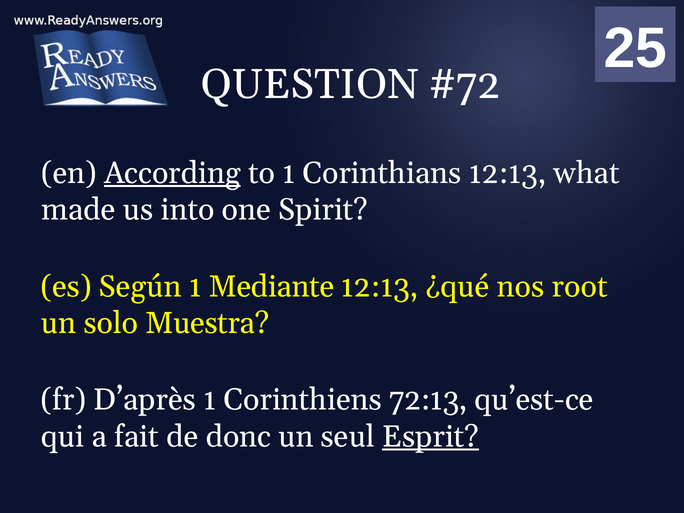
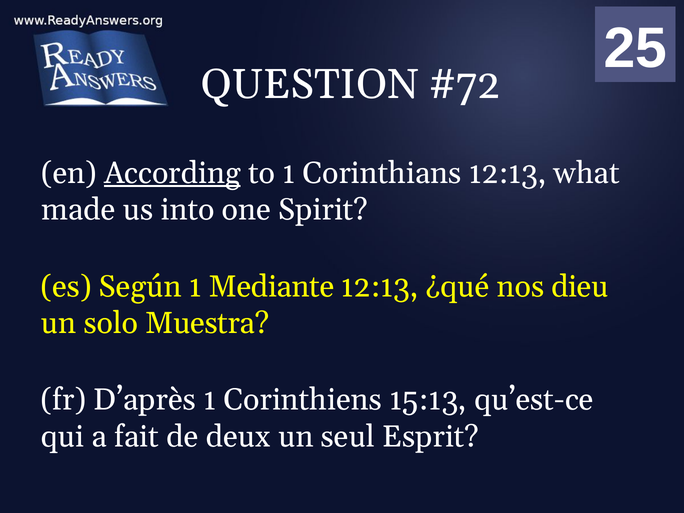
root: root -> dieu (580, 286)
72:13: 72:13 -> 15:13 (428, 400)
donc: donc -> deux (238, 436)
Esprit underline: present -> none (431, 436)
